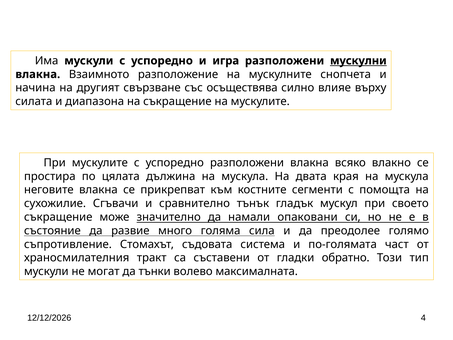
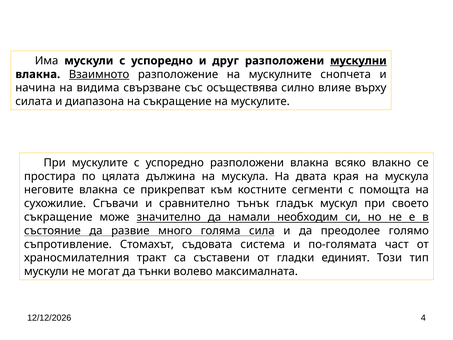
игра: игра -> друг (226, 61)
Взаимното underline: none -> present (99, 74)
другият: другият -> видима (98, 88)
опаковани: опаковани -> необходим (308, 217)
обратно: обратно -> единият (346, 258)
